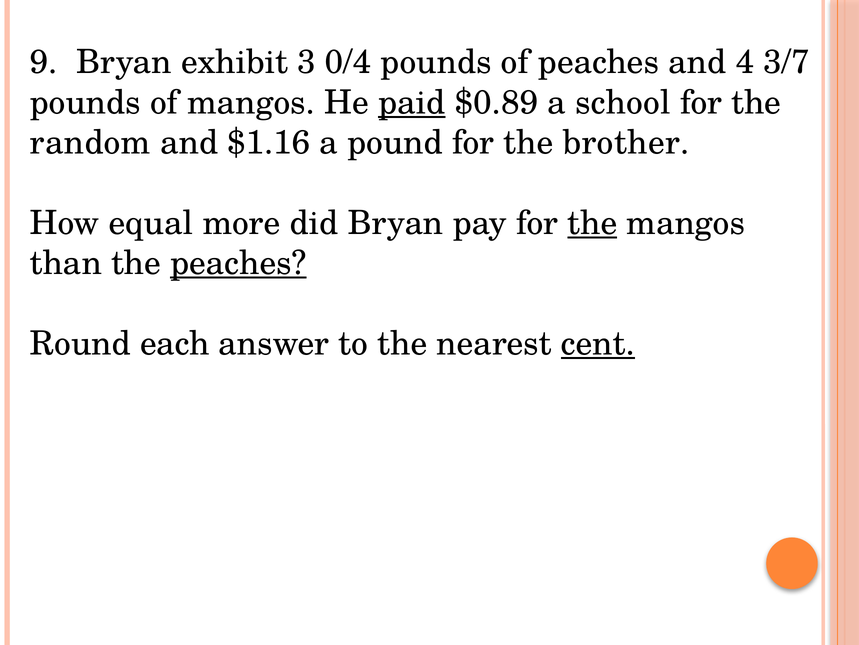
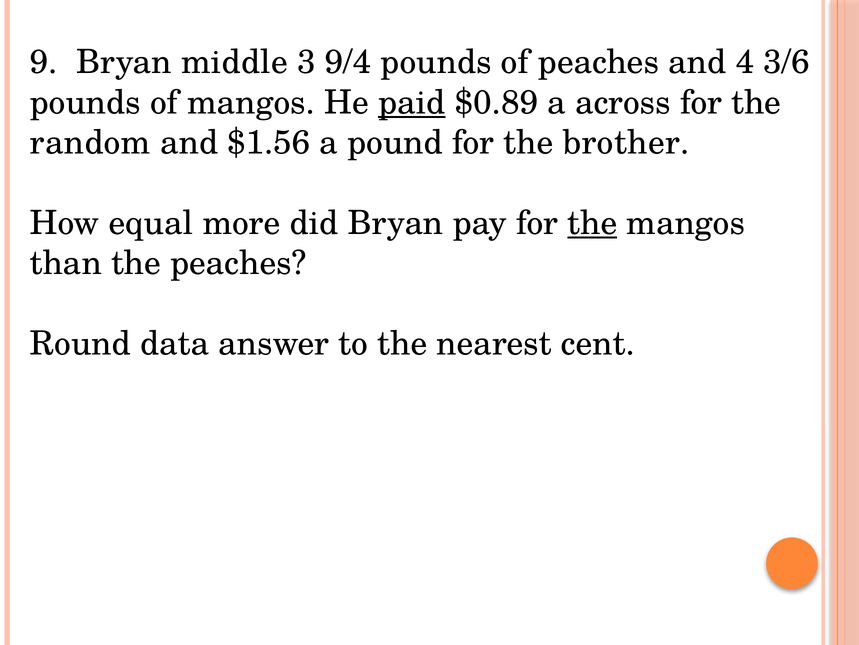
exhibit: exhibit -> middle (234, 62)
0/4: 0/4 -> 9/4 (348, 62)
3/7: 3/7 -> 3/6 (787, 62)
school: school -> across (623, 102)
$1.16: $1.16 -> $1.56 (269, 143)
peaches underline: present -> none (238, 263)
each: each -> data (175, 343)
cent underline: present -> none (598, 343)
